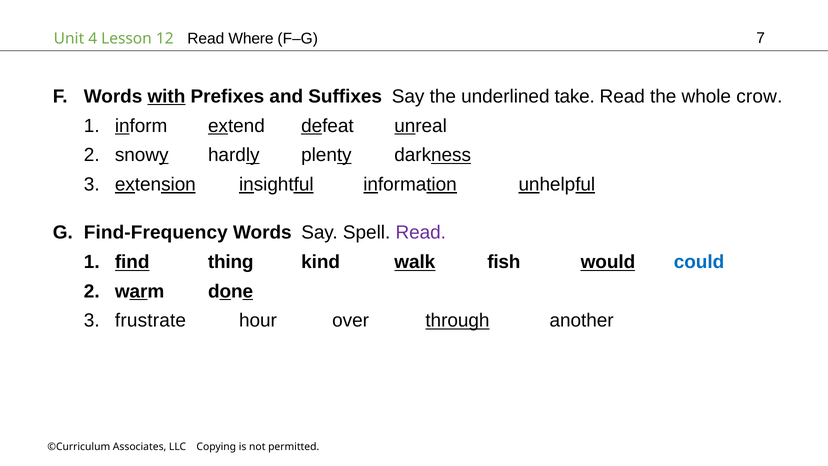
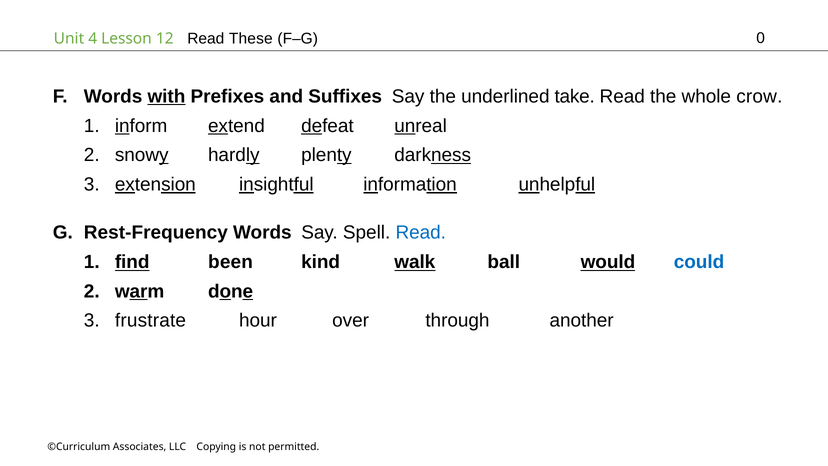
Where: Where -> These (251, 39)
7: 7 -> 0 (761, 38)
Find-Frequency: Find-Frequency -> Rest-Frequency (156, 233)
Read colour: purple -> blue (421, 233)
thing: thing -> been (231, 262)
fish: fish -> ball (504, 262)
through underline: present -> none (457, 321)
